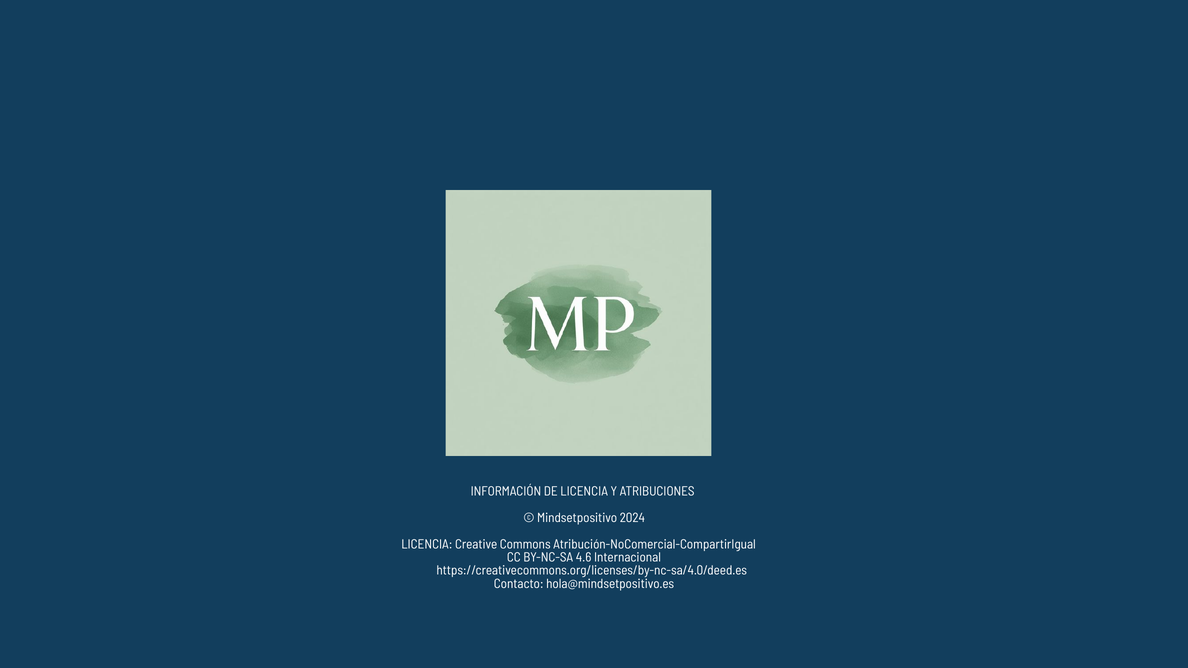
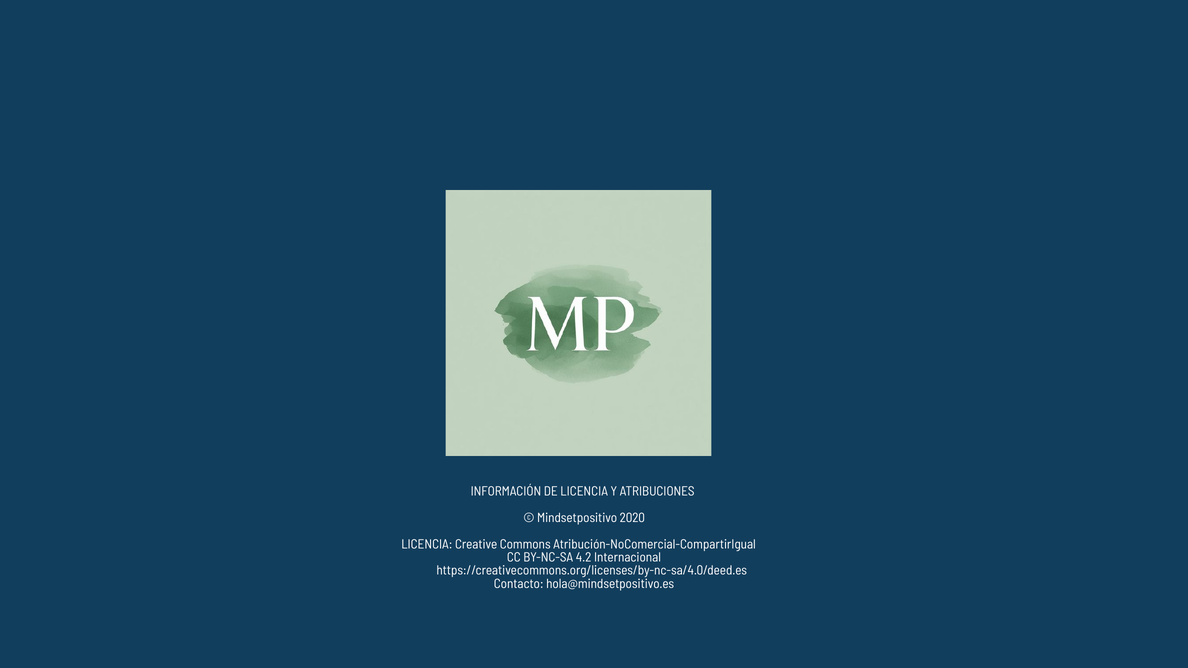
2024: 2024 -> 2020 (632, 518)
4.6: 4.6 -> 4.2 (584, 558)
